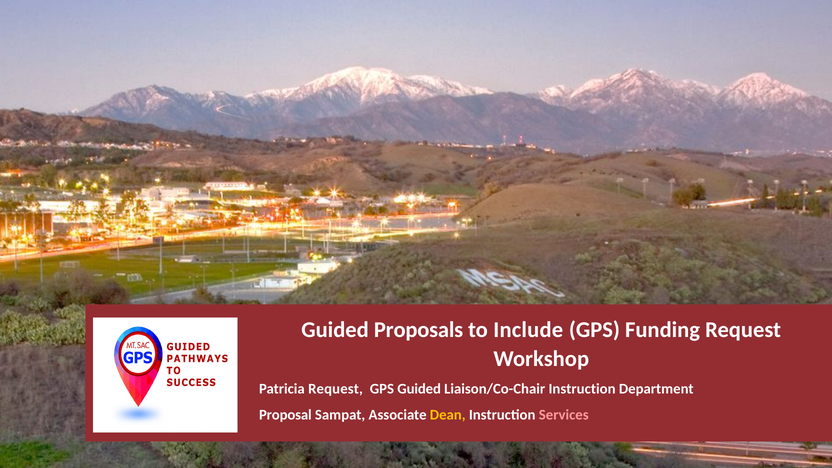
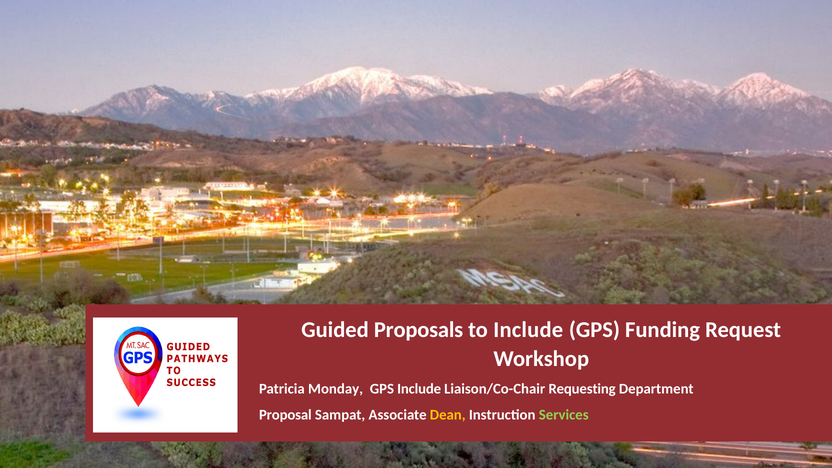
Patricia Request: Request -> Monday (336, 389)
GPS Guided: Guided -> Include (419, 389)
Liaison/Co-Chair Instruction: Instruction -> Requesting (582, 389)
Services colour: pink -> light green (564, 415)
